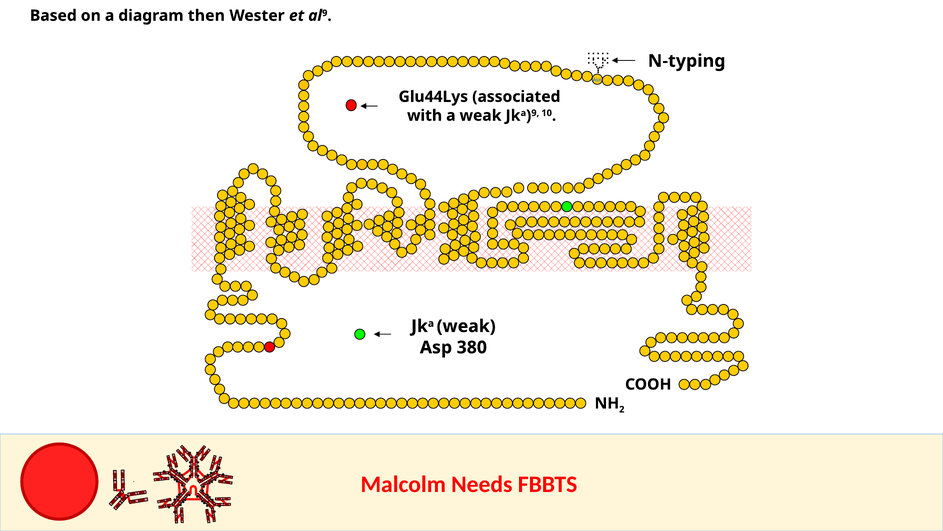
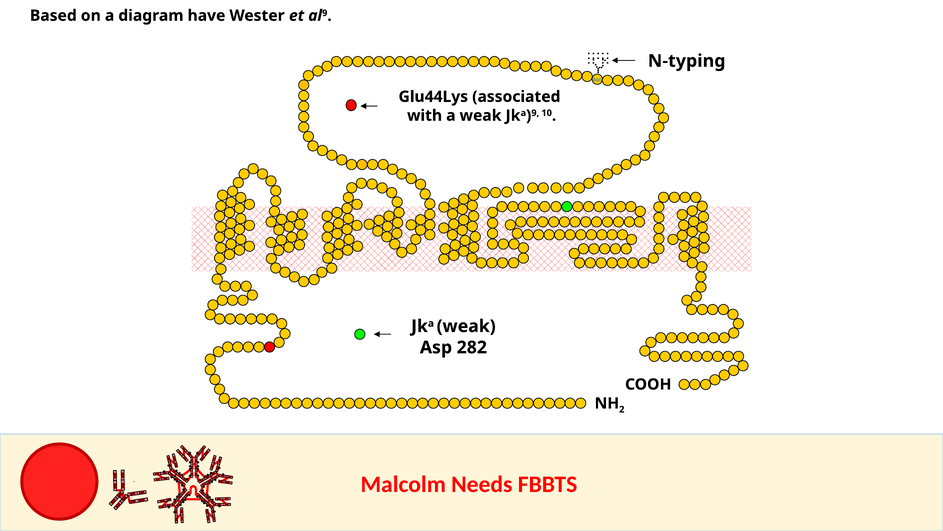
then: then -> have (206, 16)
380: 380 -> 282 (472, 347)
